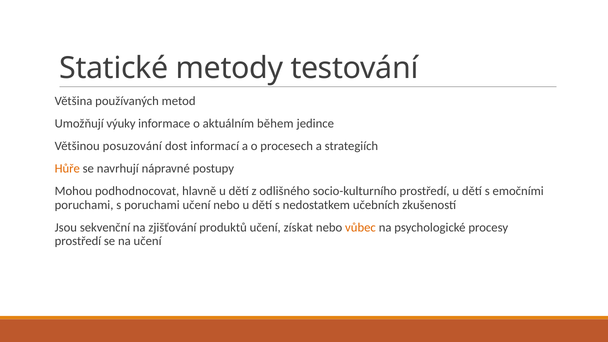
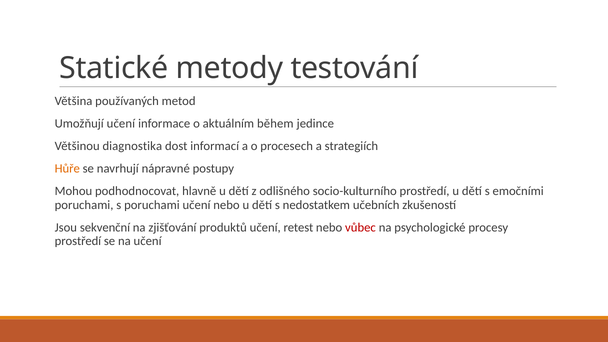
Umožňují výuky: výuky -> učení (121, 124)
posuzování: posuzování -> diagnostika (132, 146)
získat: získat -> retest (298, 228)
vůbec colour: orange -> red (360, 228)
